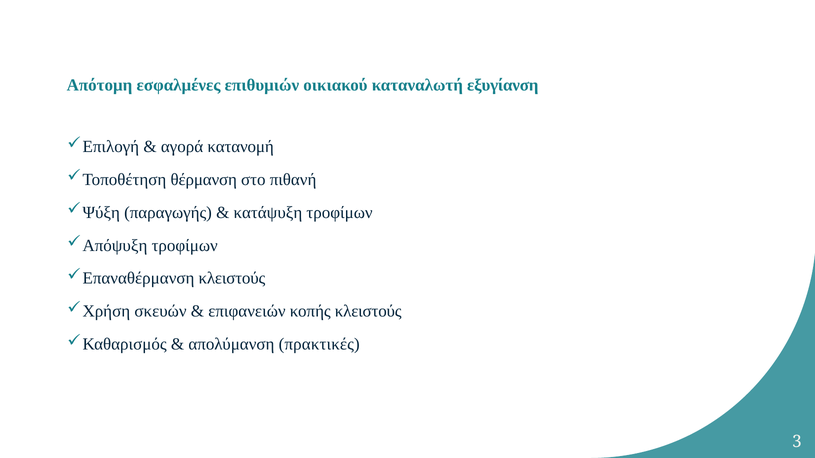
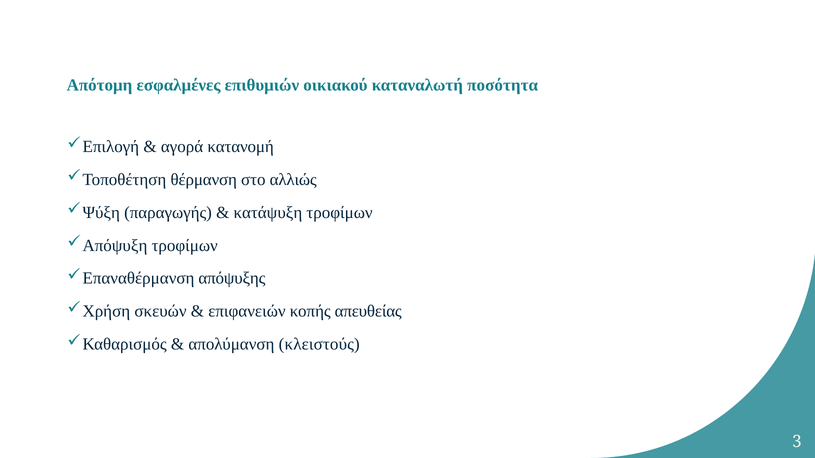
εξυγίανση: εξυγίανση -> ποσότητα (503, 85)
πιθανή: πιθανή -> αλλιώς (293, 180)
κλειστούς: κλειστούς -> απόψυξης (232, 279)
κοπής κλειστούς: κλειστούς -> απευθείας (368, 312)
πρακτικές: πρακτικές -> κλειστούς (319, 344)
